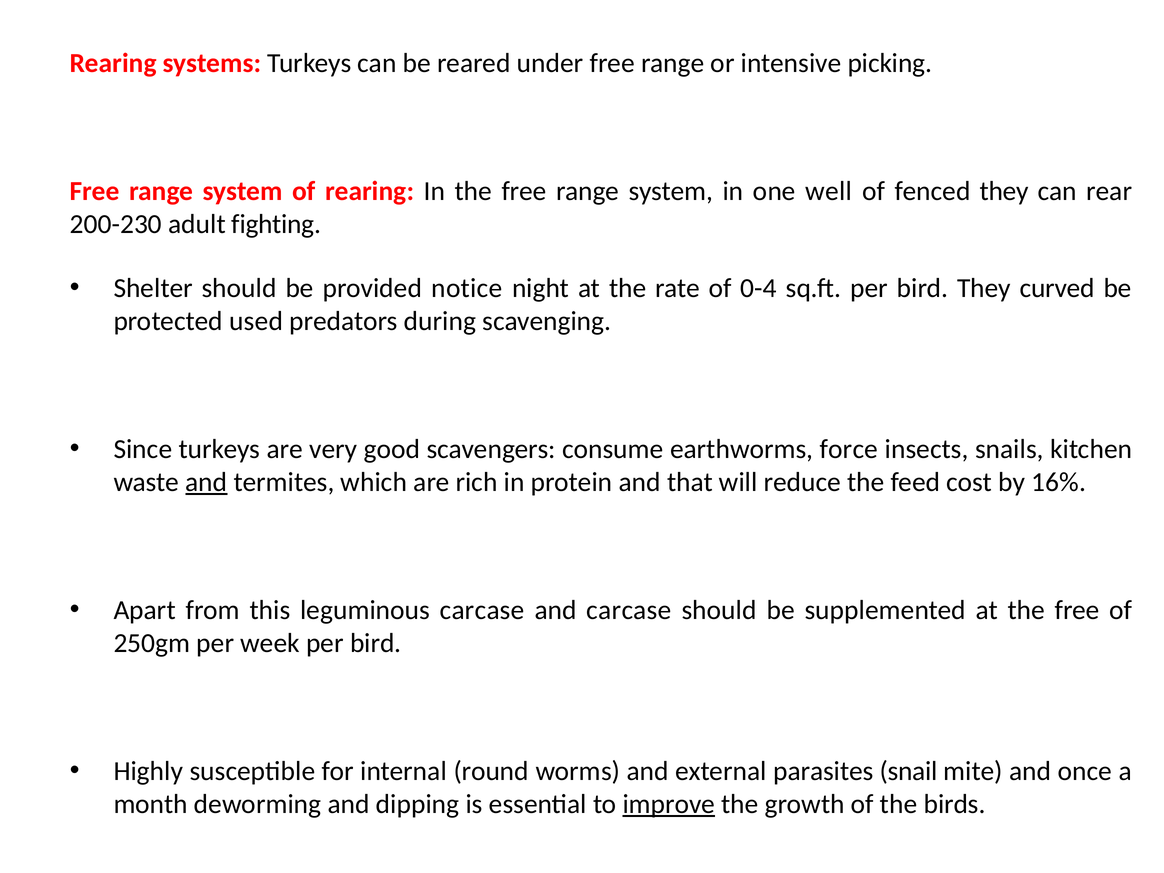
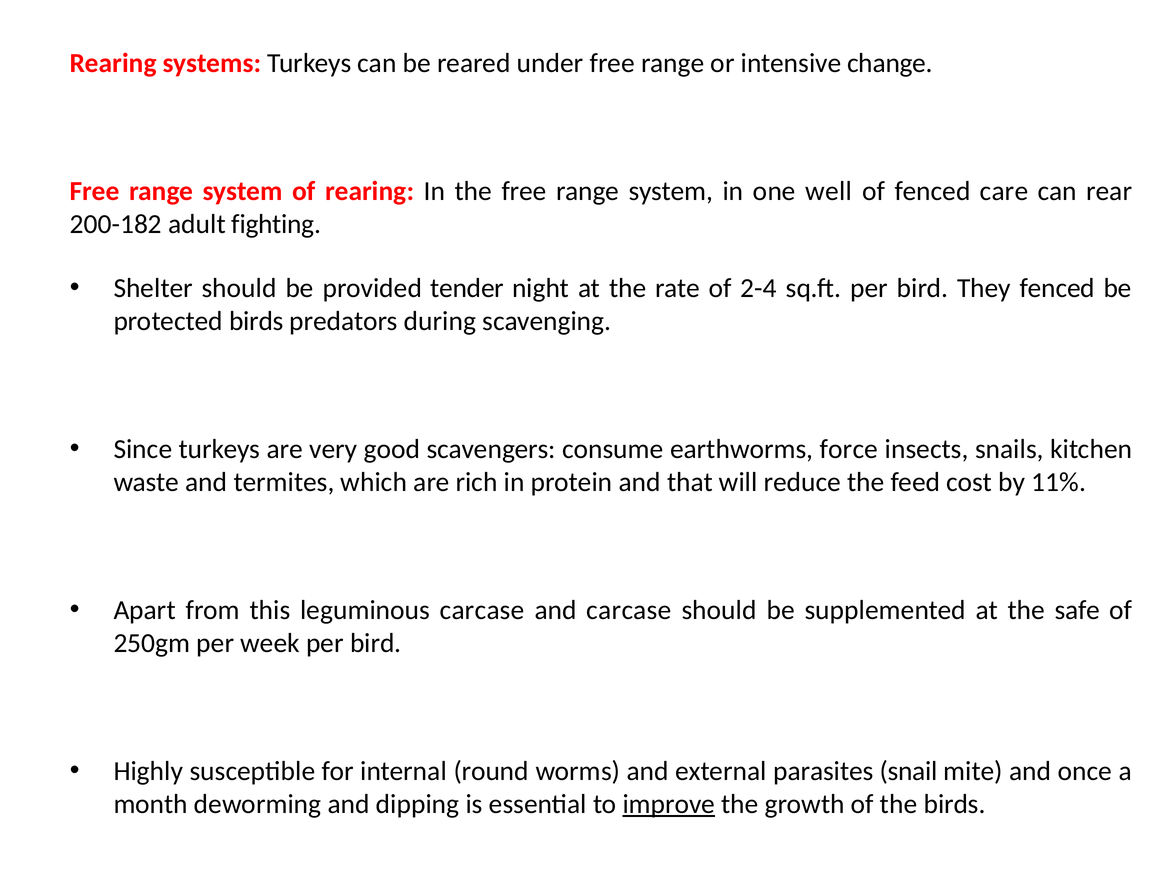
picking: picking -> change (890, 63)
fenced they: they -> care (1004, 191)
200-230: 200-230 -> 200-182 (116, 224)
notice: notice -> tender (467, 288)
0-4: 0-4 -> 2-4 (759, 288)
They curved: curved -> fenced (1057, 288)
protected used: used -> birds (256, 321)
and underline: present -> none (206, 482)
16%: 16% -> 11% (1059, 482)
at the free: free -> safe (1077, 610)
